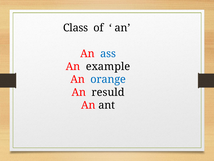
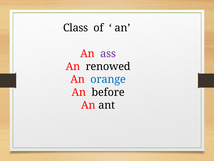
ass colour: blue -> purple (108, 54)
example: example -> renowed (108, 66)
resuld: resuld -> before (108, 92)
